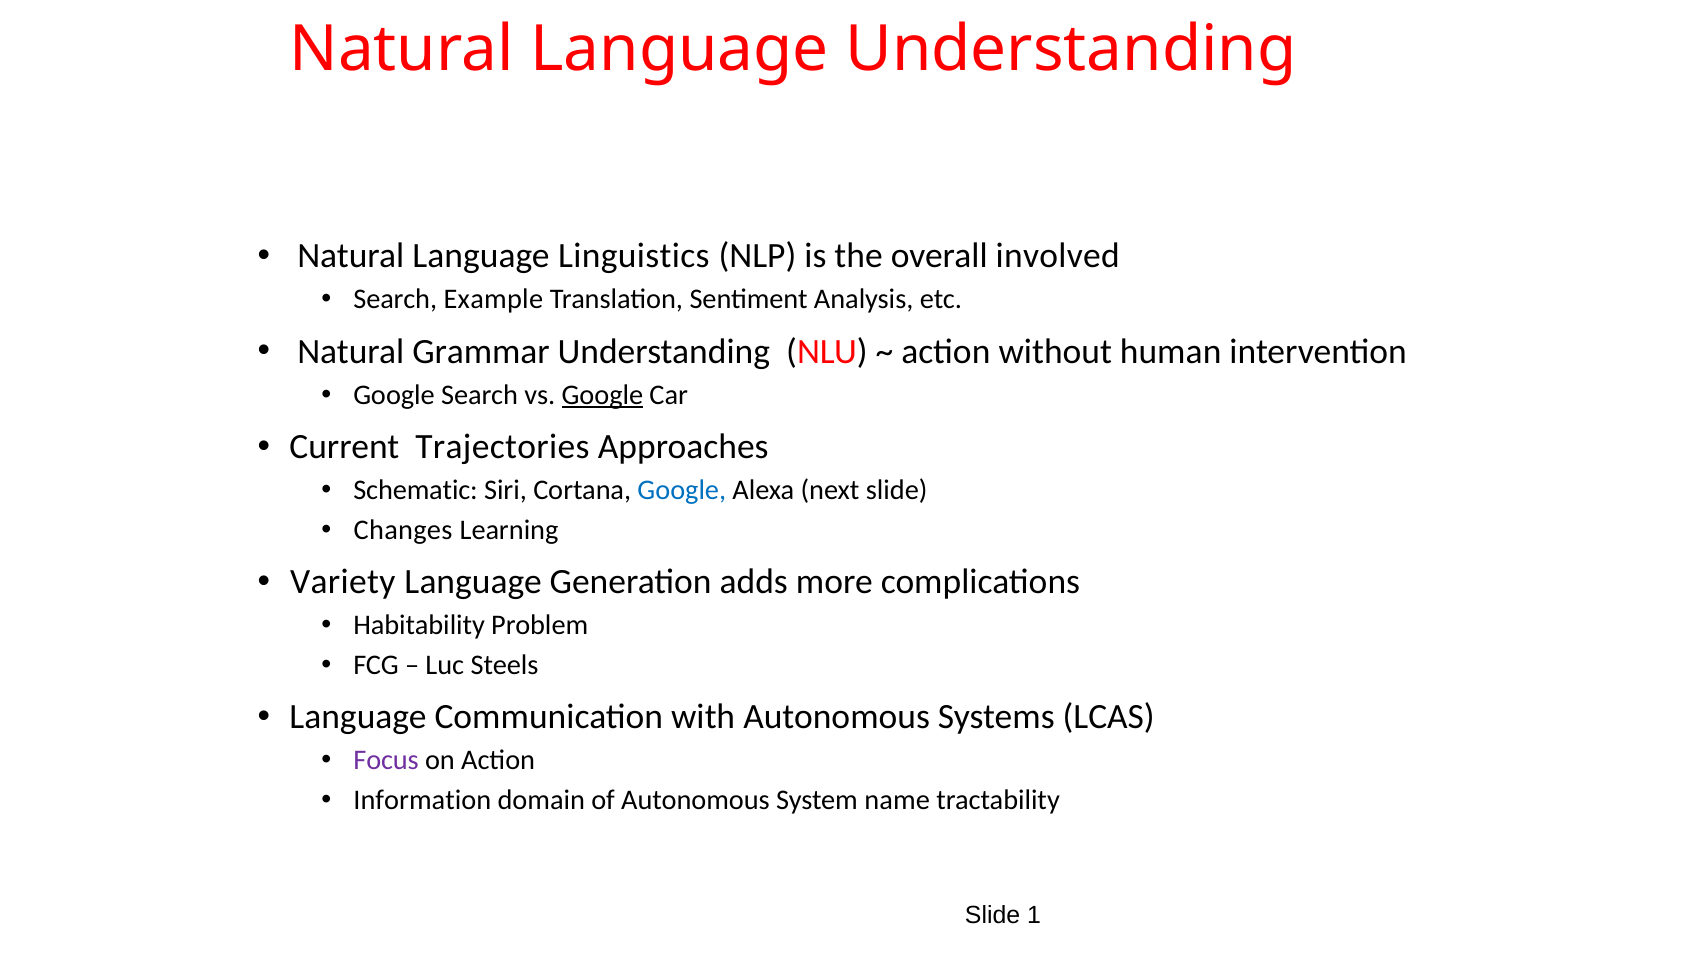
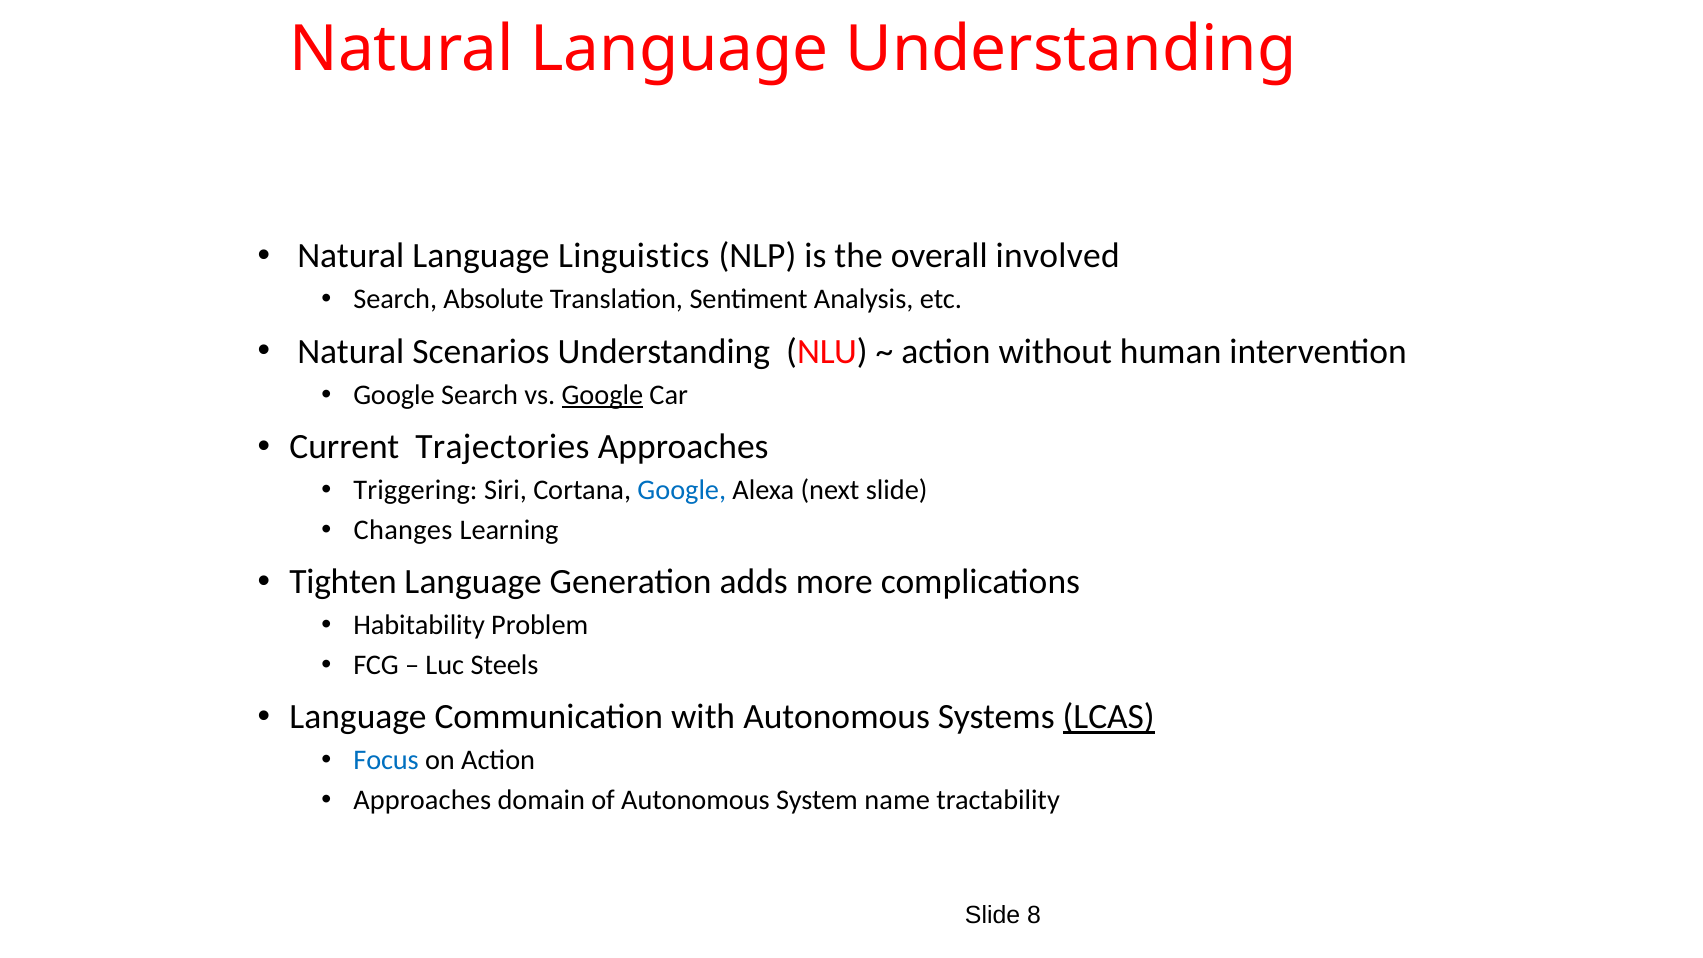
Example: Example -> Absolute (494, 299)
Grammar: Grammar -> Scenarios (481, 352)
Schematic: Schematic -> Triggering (415, 491)
Variety: Variety -> Tighten (343, 582)
LCAS underline: none -> present (1109, 717)
Focus colour: purple -> blue (386, 760)
Information: Information -> Approaches (422, 800)
1: 1 -> 8 (1034, 915)
